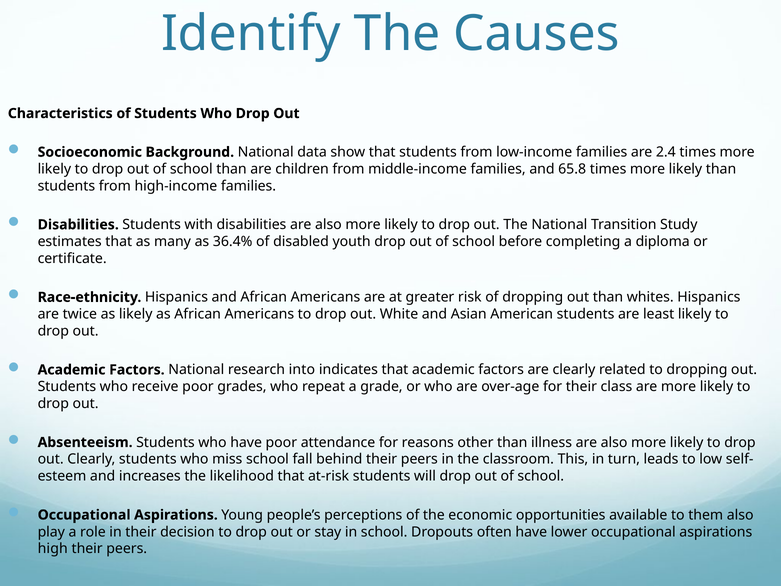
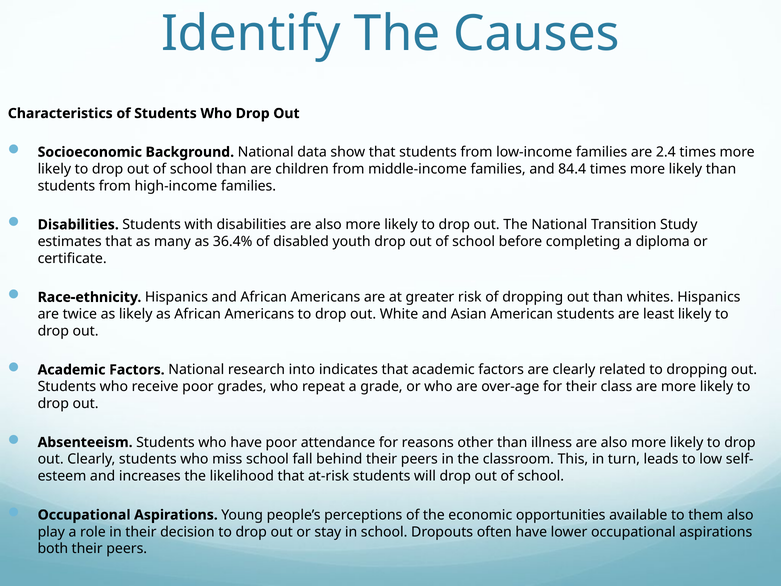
65.8: 65.8 -> 84.4 (572, 169)
high: high -> both (53, 549)
